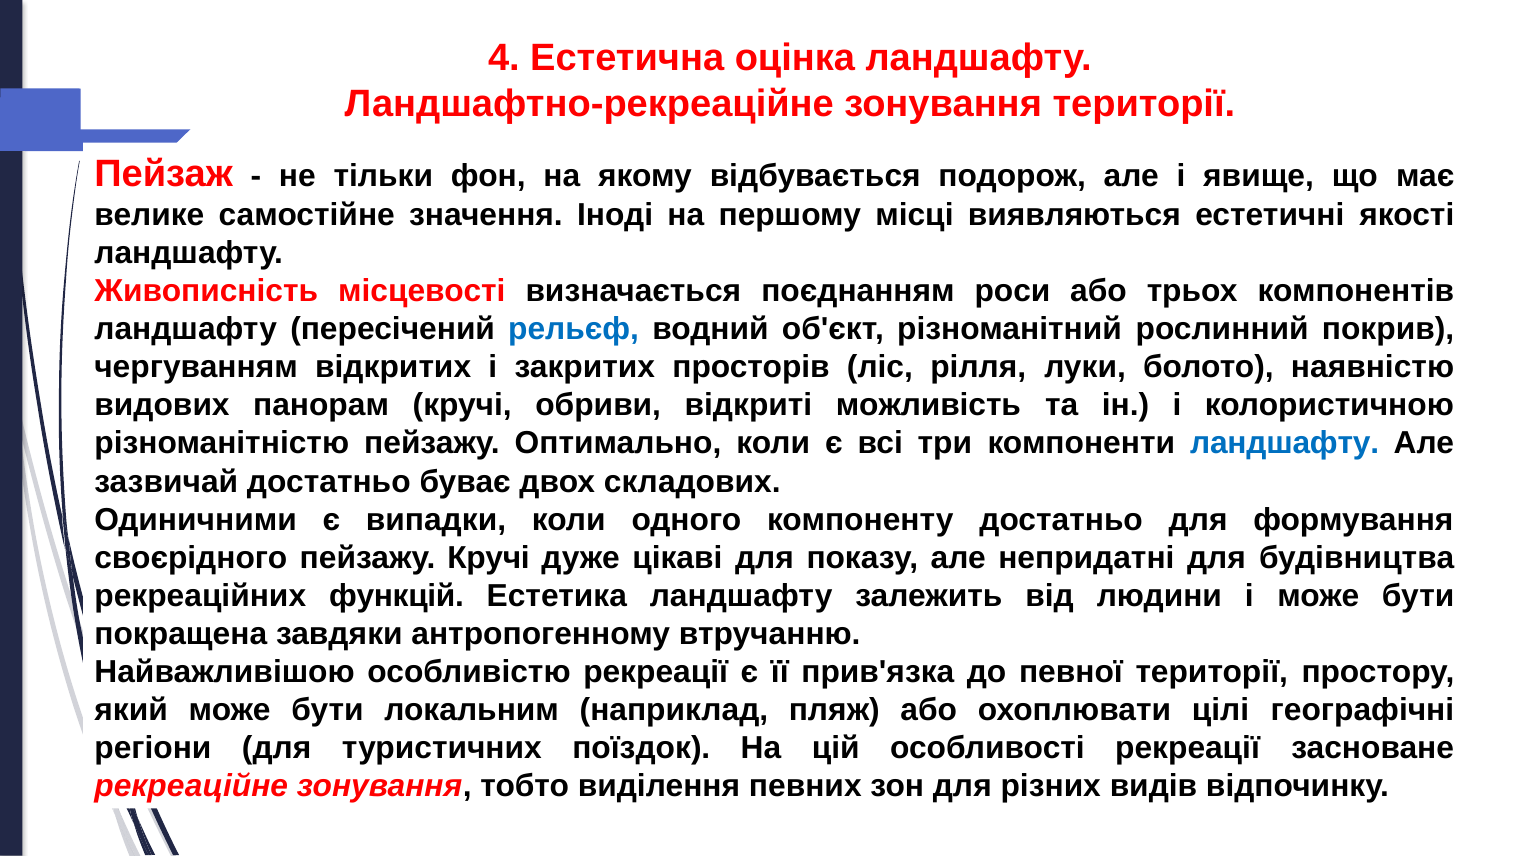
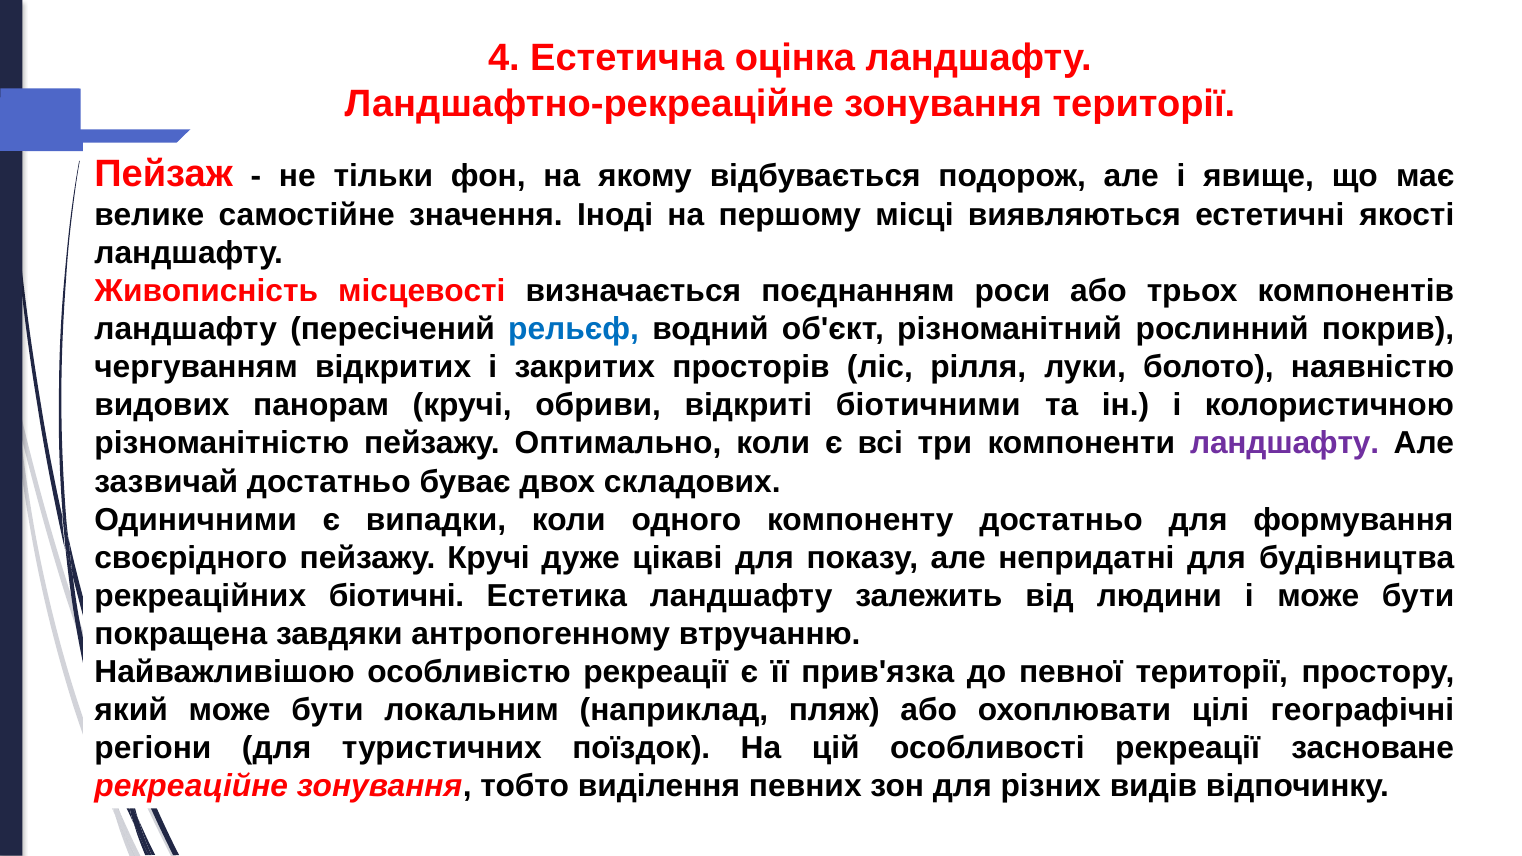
можливість: можливість -> біотичними (928, 405)
ландшафту colour: blue -> purple (1285, 444)
функцій: функцій -> біотичні (397, 596)
